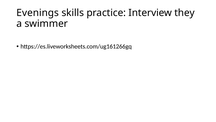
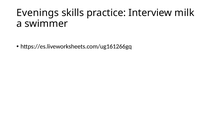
they: they -> milk (184, 13)
